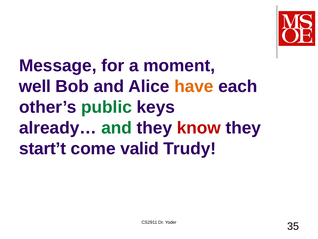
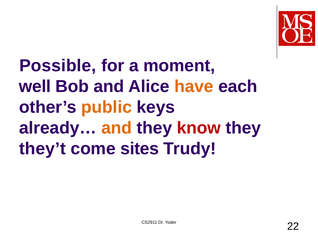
Message: Message -> Possible (58, 66)
public colour: green -> orange (107, 107)
and colour: green -> orange (117, 128)
start’t: start’t -> they’t (42, 148)
valid: valid -> sites (140, 148)
35: 35 -> 22 (293, 226)
